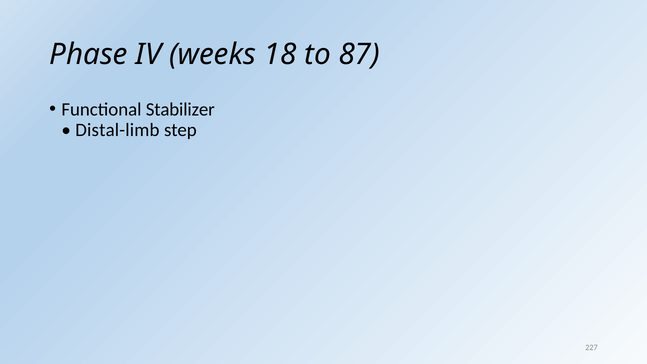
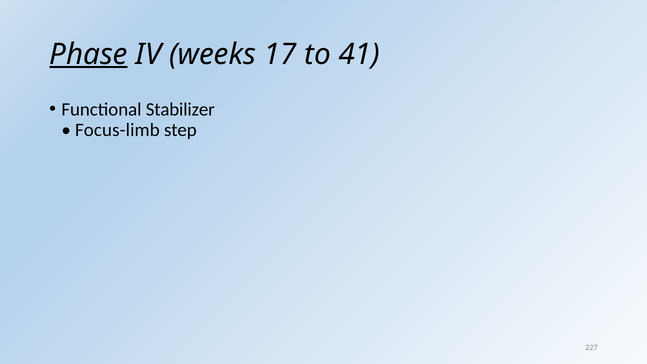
Phase underline: none -> present (89, 54)
18: 18 -> 17 (280, 54)
87: 87 -> 41 (359, 54)
Distal-limb: Distal-limb -> Focus-limb (117, 130)
